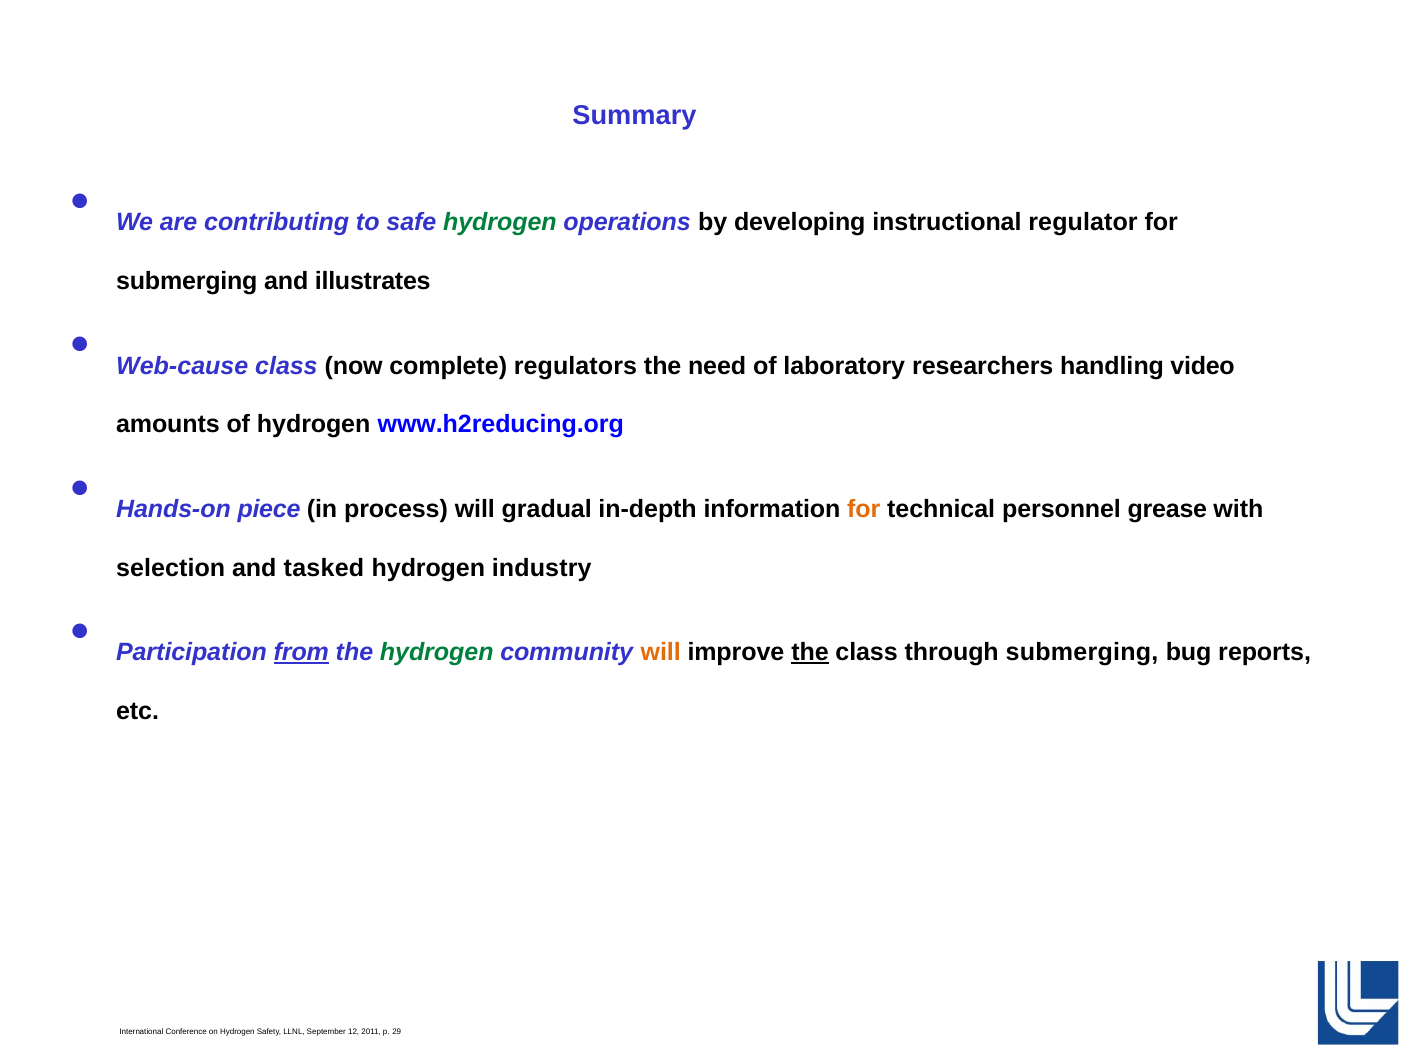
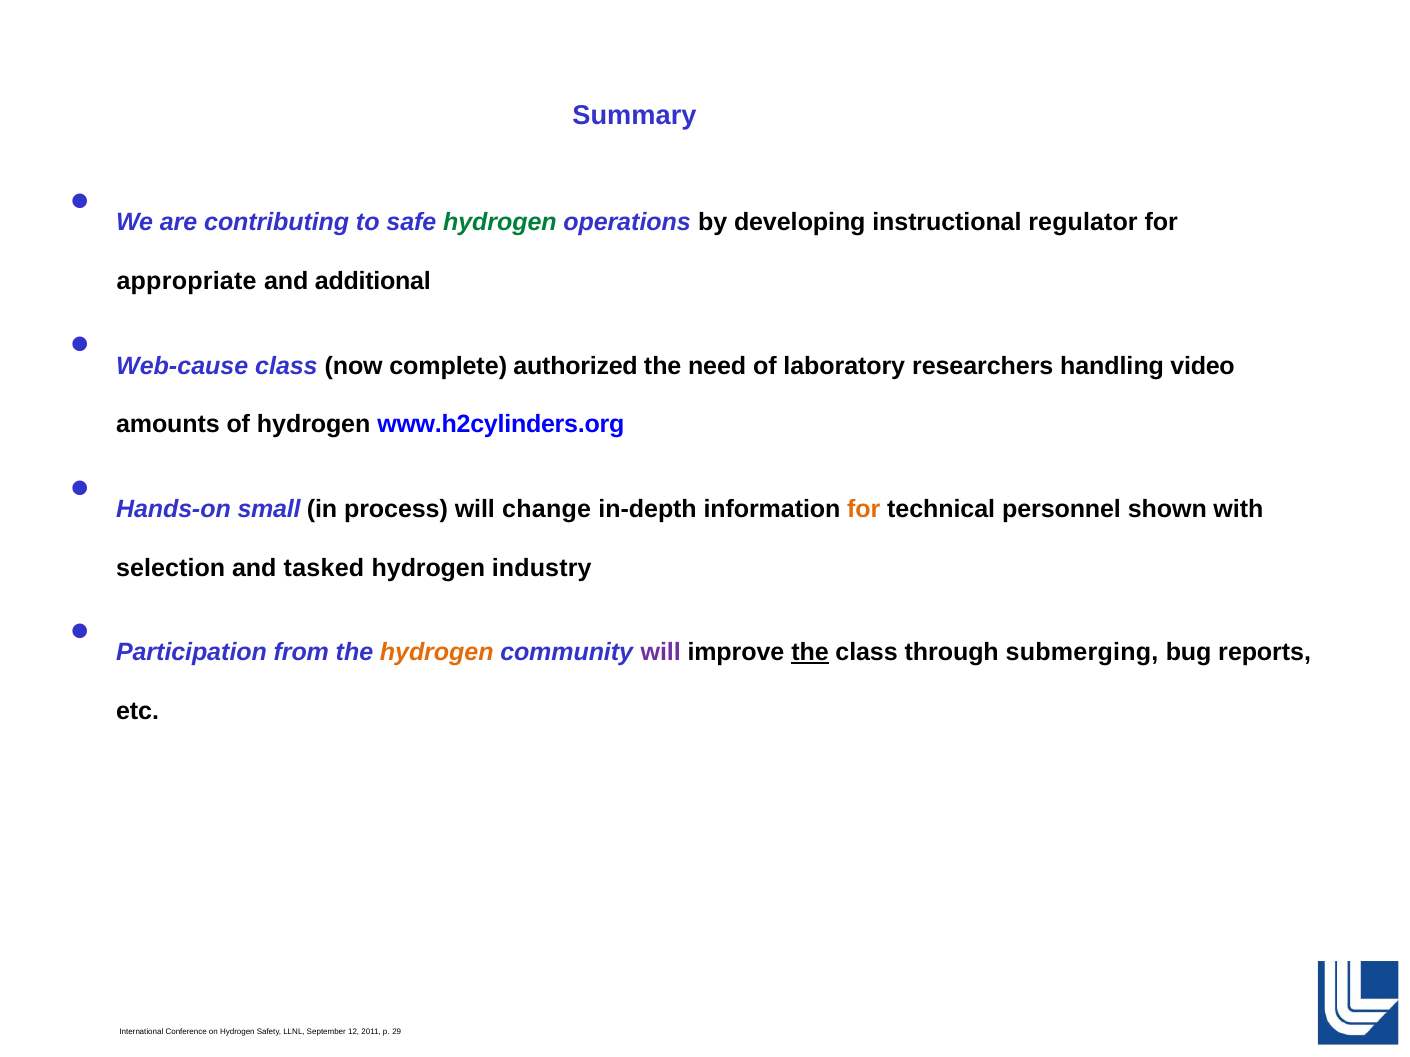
submerging: submerging -> appropriate (187, 281)
illustrates: illustrates -> additional (373, 281)
regulators: regulators -> authorized (576, 366)
www.h2reducing.org: www.h2reducing.org -> www.h2cylinders.org (501, 425)
piece: piece -> small (269, 509)
gradual: gradual -> change (547, 509)
grease: grease -> shown (1167, 509)
from underline: present -> none (301, 653)
hydrogen colour: green -> orange (437, 653)
will colour: orange -> purple (661, 653)
